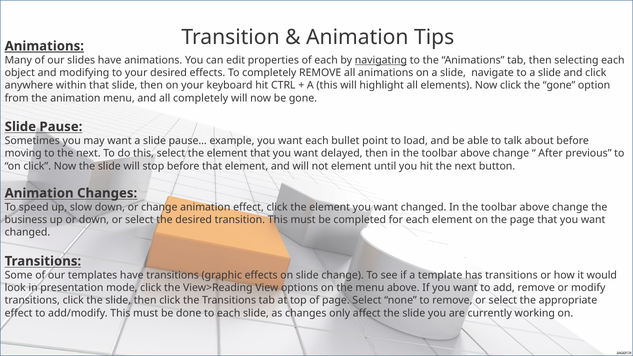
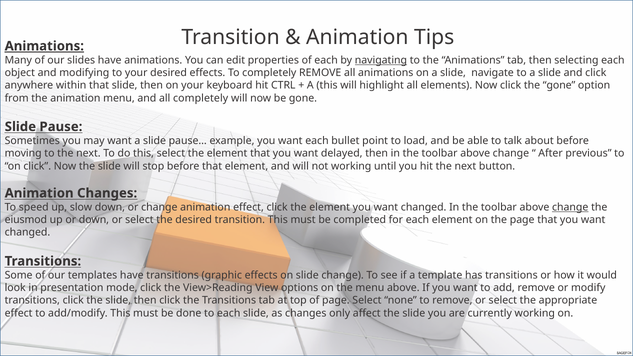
not element: element -> working (351, 166)
change underline: none -> present (570, 207)
business: business -> eiusmod (26, 220)
